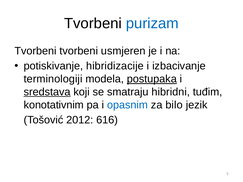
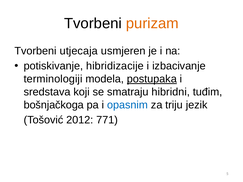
purizam colour: blue -> orange (152, 24)
Tvorbeni tvorbeni: tvorbeni -> utjecaja (79, 51)
sredstava underline: present -> none (47, 92)
konotativnim: konotativnim -> bošnjačkoga (54, 105)
bilo: bilo -> triju (174, 105)
616: 616 -> 771 (107, 120)
